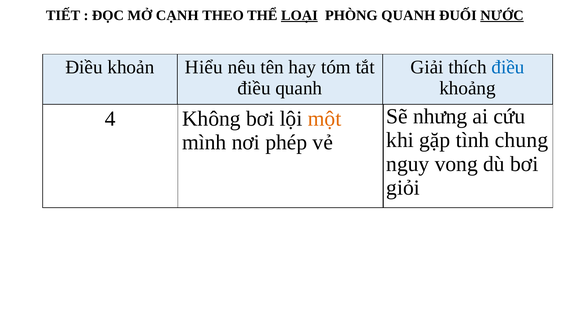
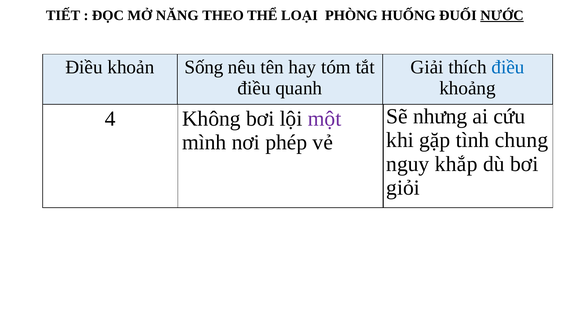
CẠNH: CẠNH -> NĂNG (177, 15)
LOẠI underline: present -> none (299, 15)
PHÒNG QUANH: QUANH -> HUỐNG (408, 15)
Hiểu: Hiểu -> Sống (204, 67)
một colour: orange -> purple (325, 119)
vong: vong -> khắp (456, 164)
